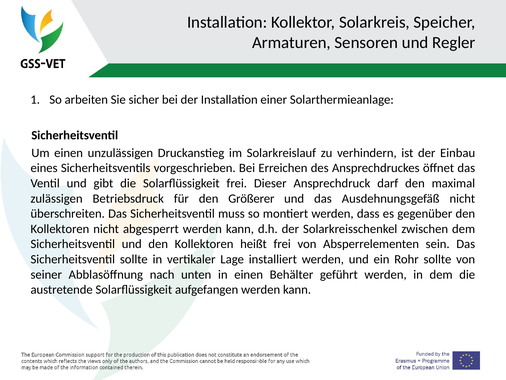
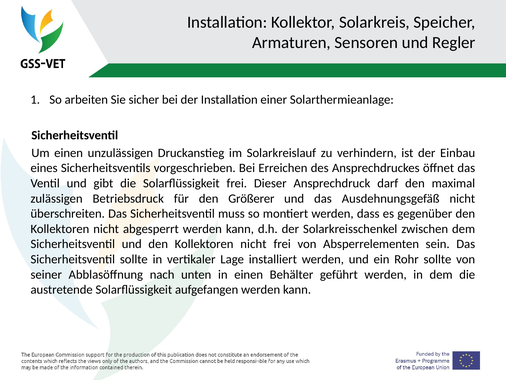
und den Kollektoren heißt: heißt -> nicht (253, 244)
